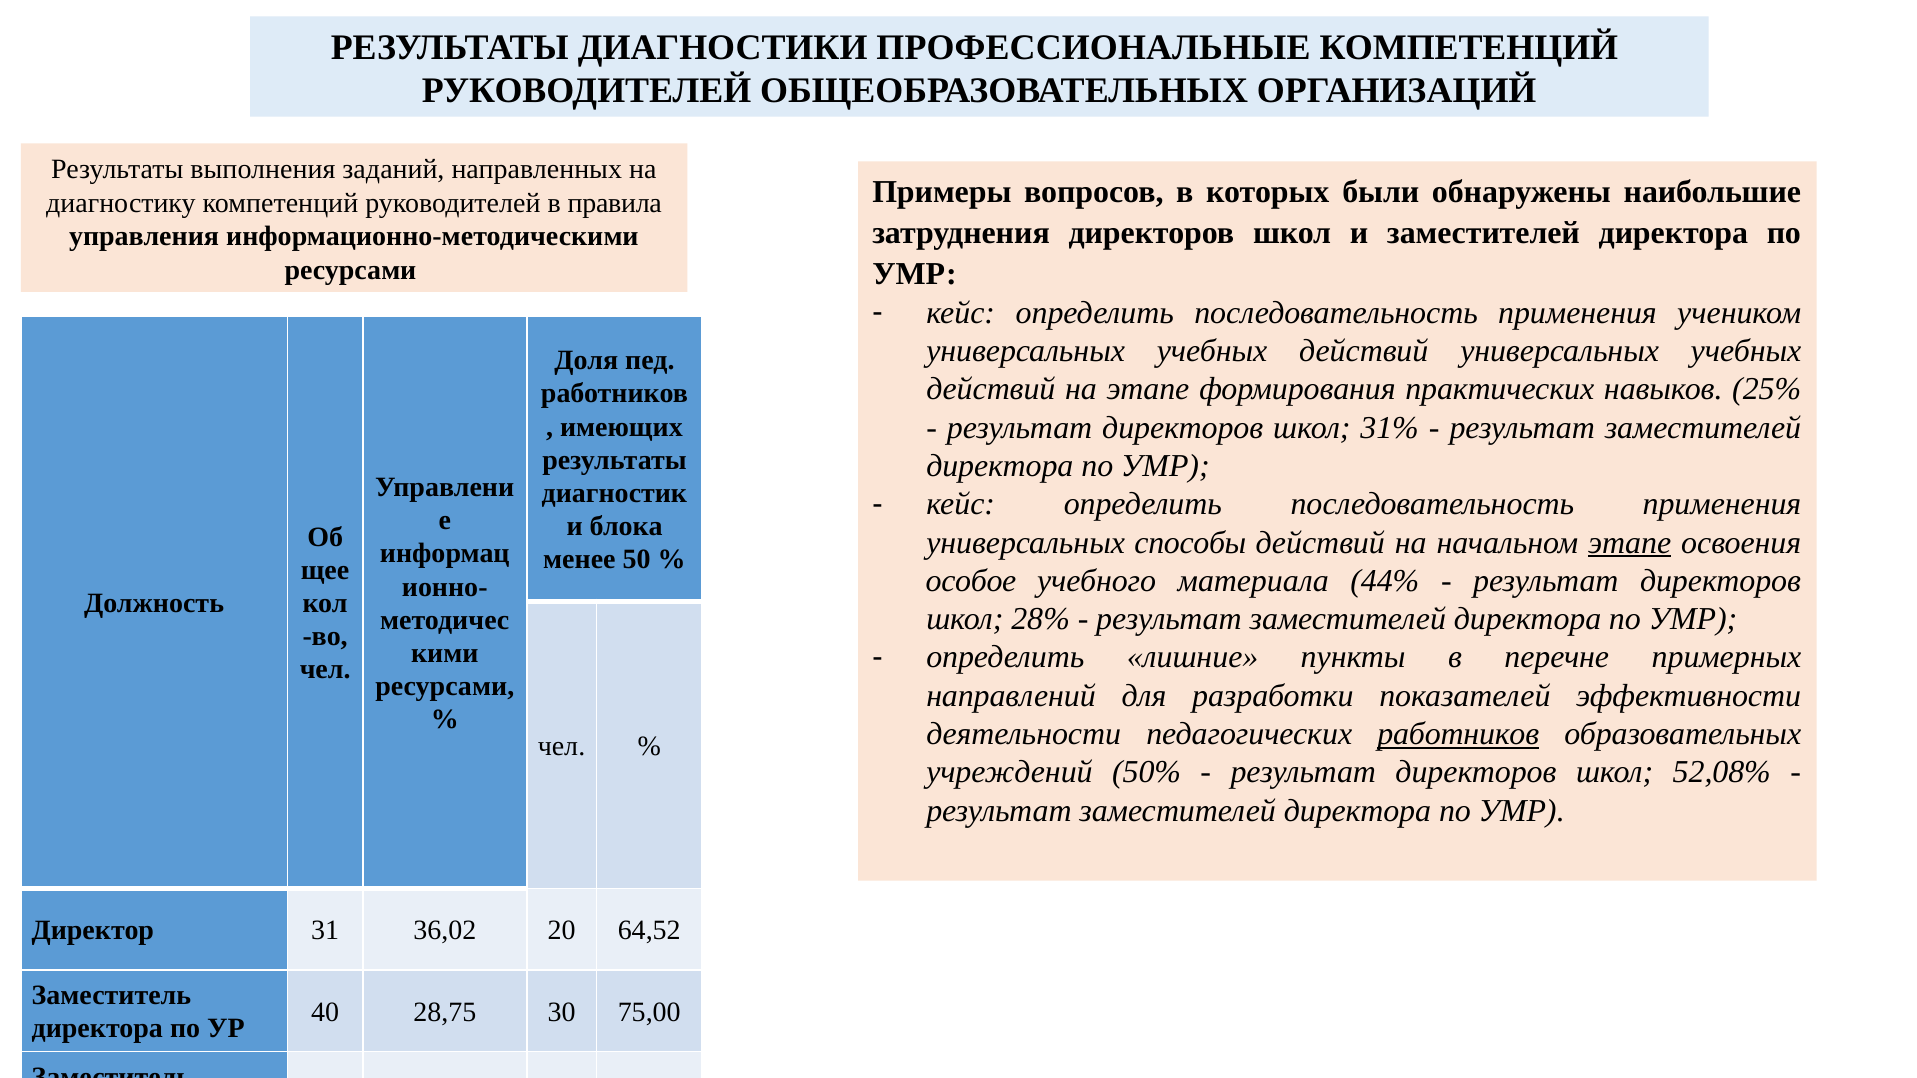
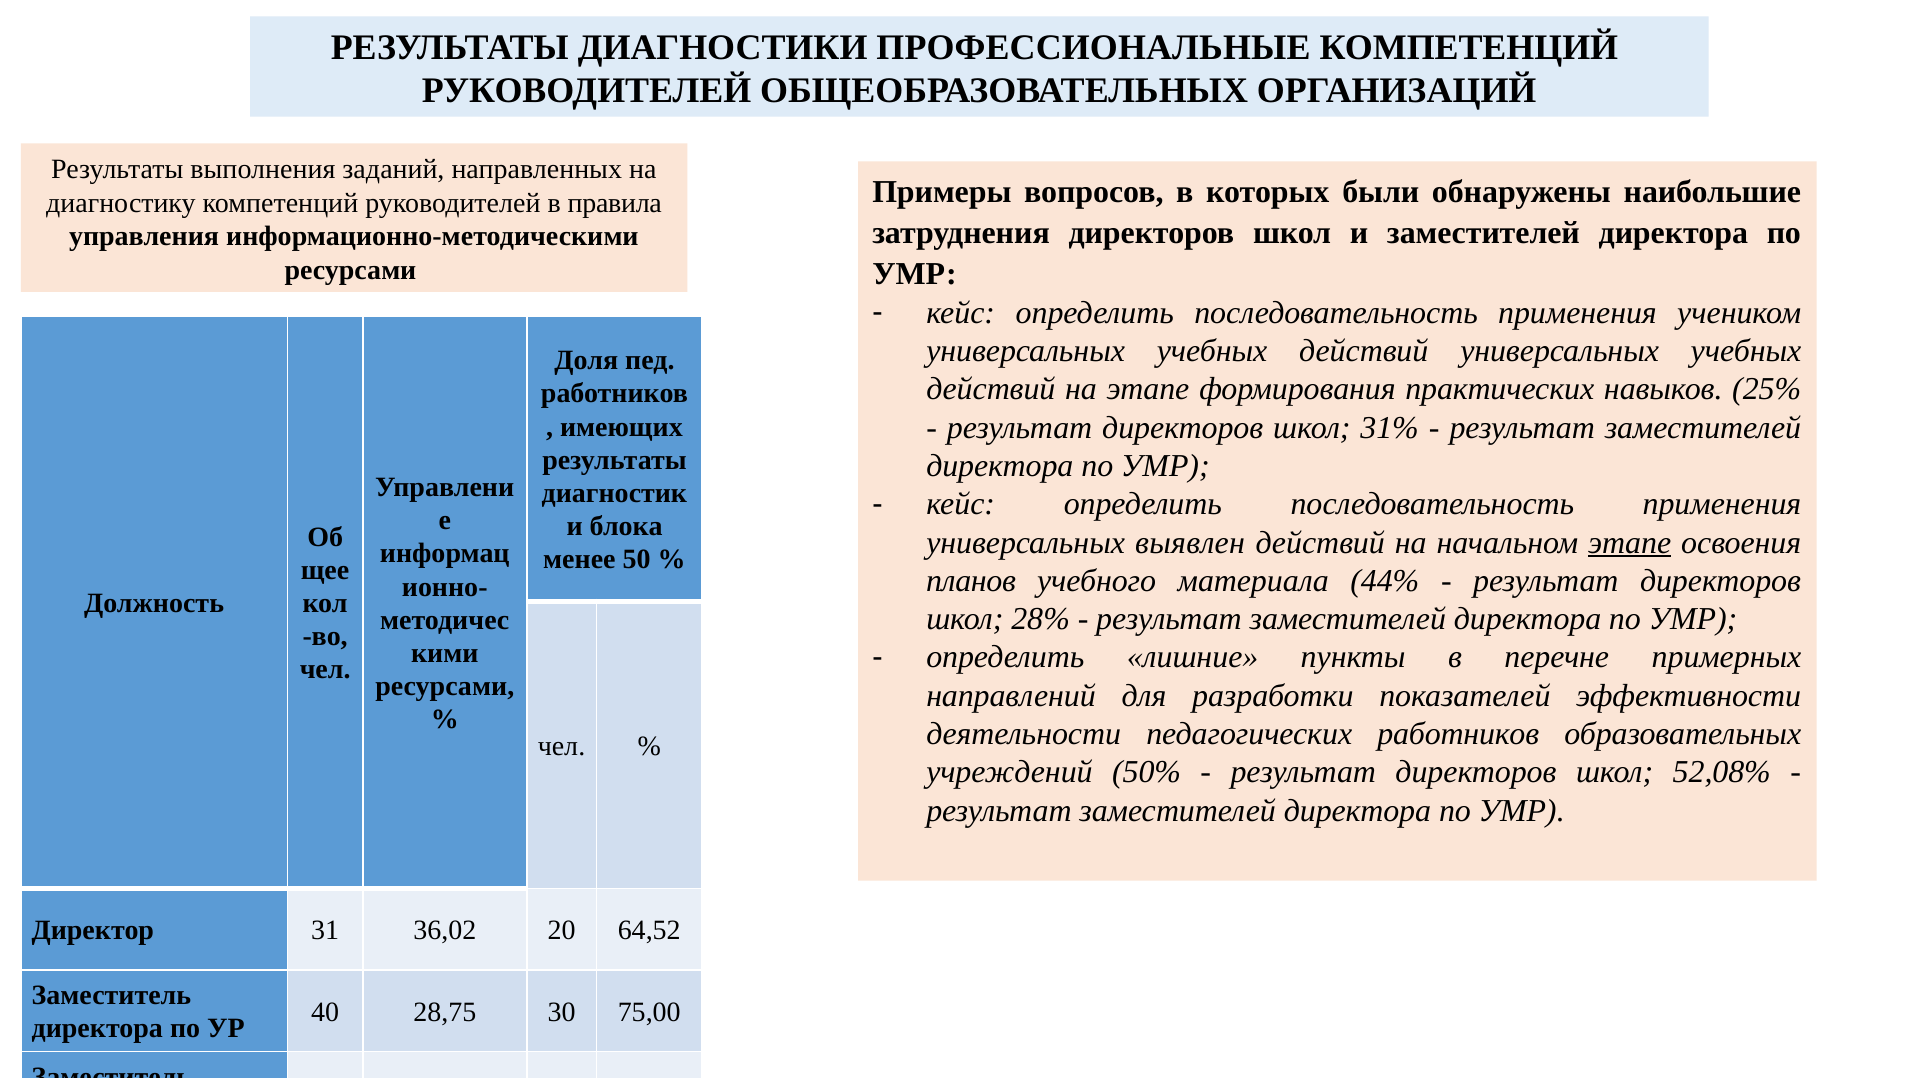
способы: способы -> выявлен (1190, 543)
особое: особое -> планов (971, 581)
работников underline: present -> none (1458, 734)
